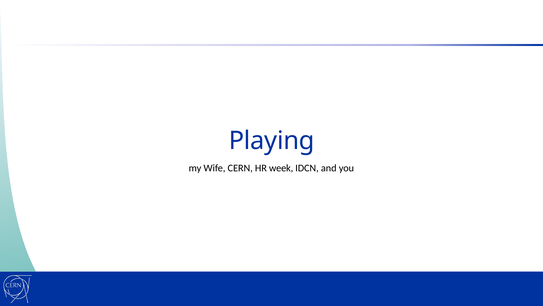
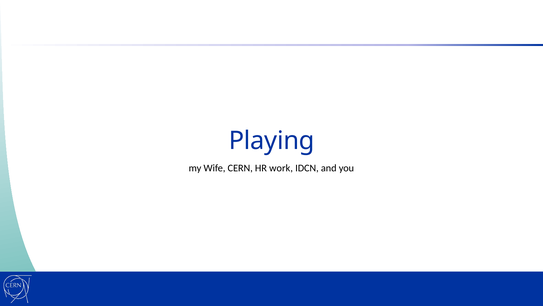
week: week -> work (281, 168)
